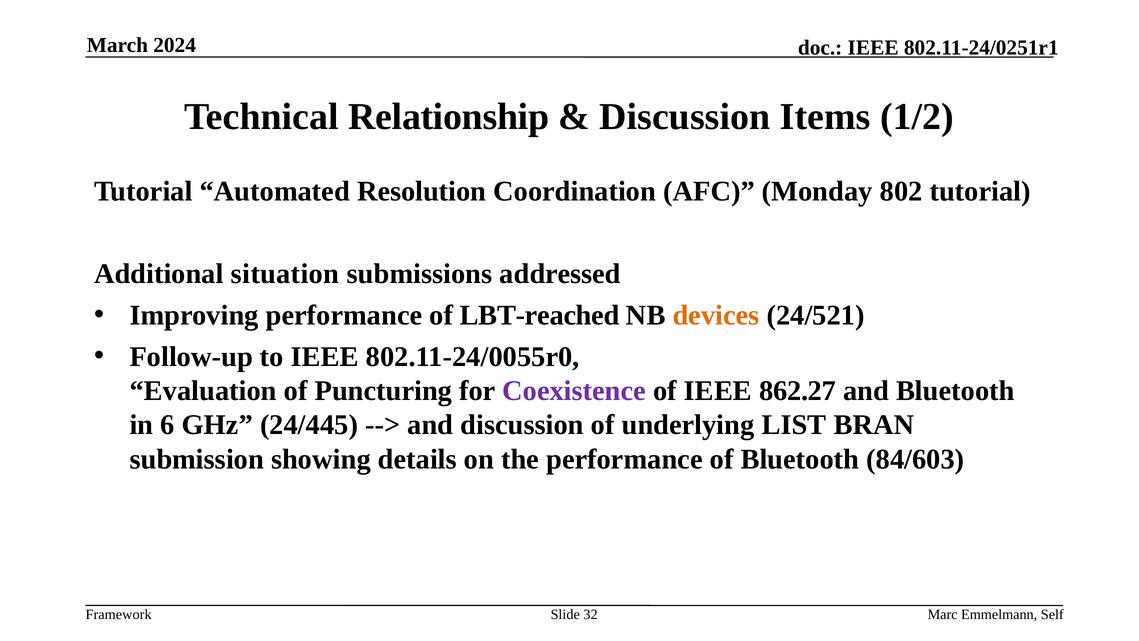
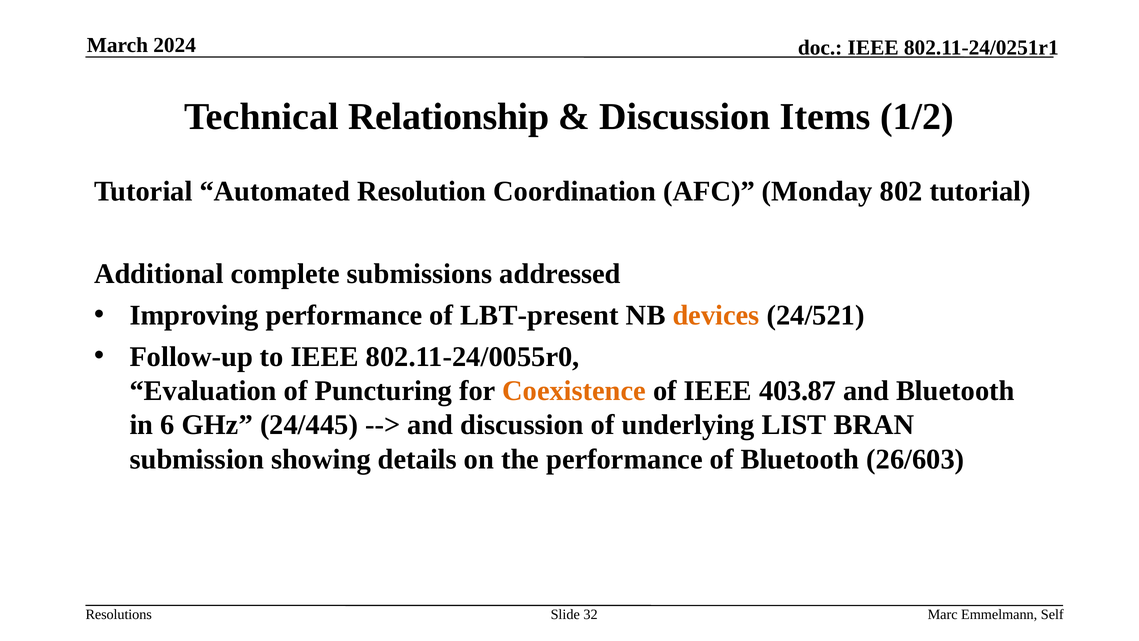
situation: situation -> complete (285, 274)
LBT-reached: LBT-reached -> LBT-present (539, 315)
Coexistence colour: purple -> orange (574, 391)
862.27: 862.27 -> 403.87 (798, 391)
84/603: 84/603 -> 26/603 (915, 459)
Framework: Framework -> Resolutions (119, 614)
